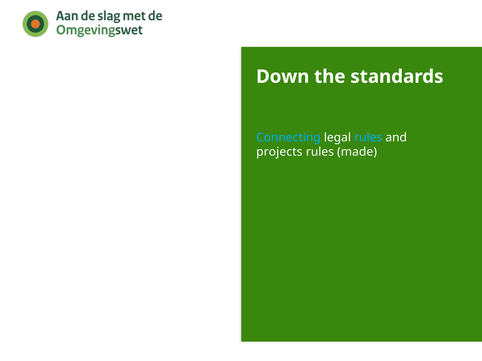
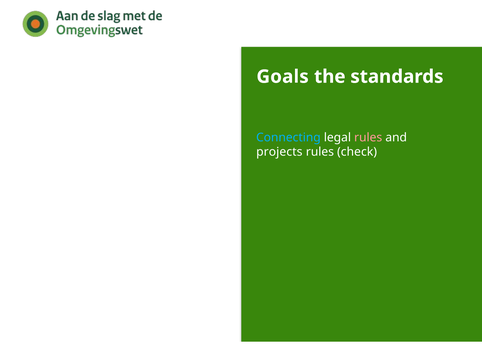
Down: Down -> Goals (283, 77)
rules colour: light blue -> pink (368, 138)
made: made -> check (357, 152)
